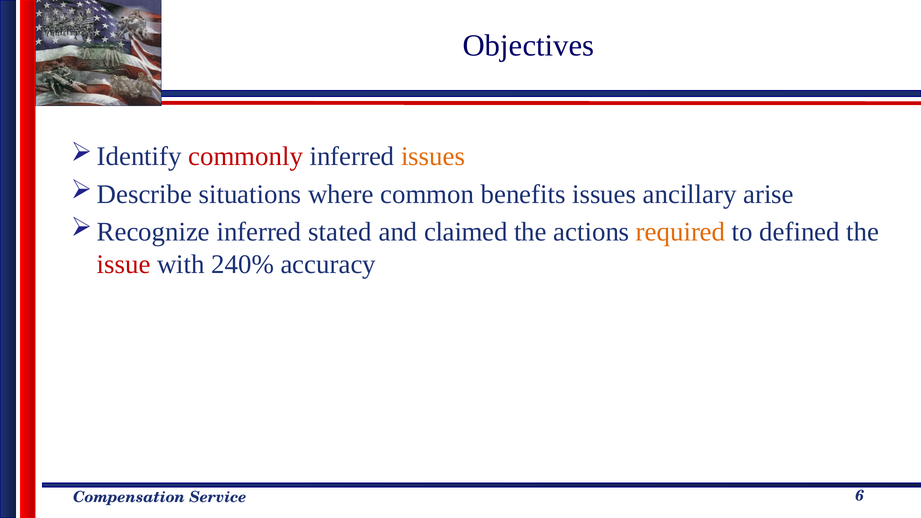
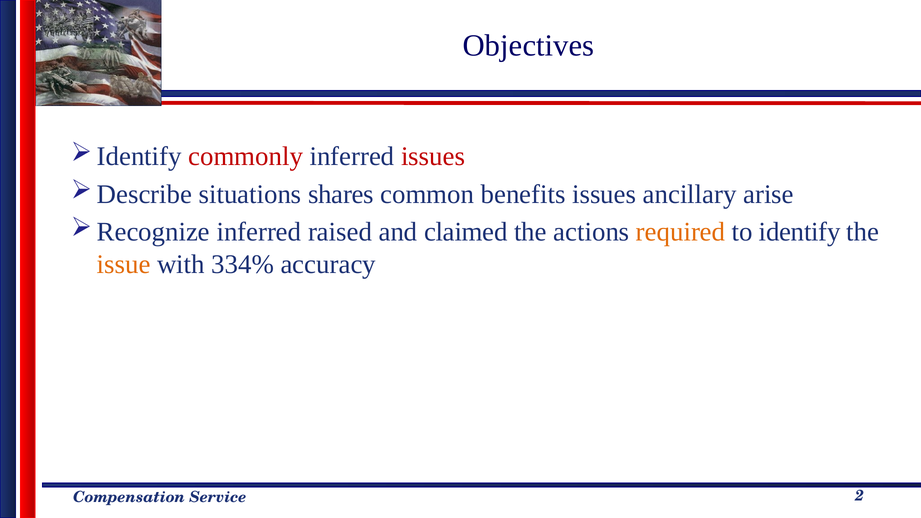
issues colour: orange -> red (433, 157)
where: where -> shares (341, 194)
stated: stated -> raised (340, 232)
defined: defined -> identify (800, 232)
issue colour: red -> orange (124, 264)
240%: 240% -> 334% (243, 264)
6: 6 -> 2 (860, 496)
